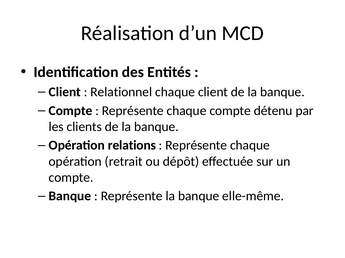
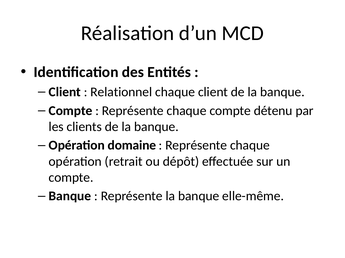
relations: relations -> domaine (132, 146)
